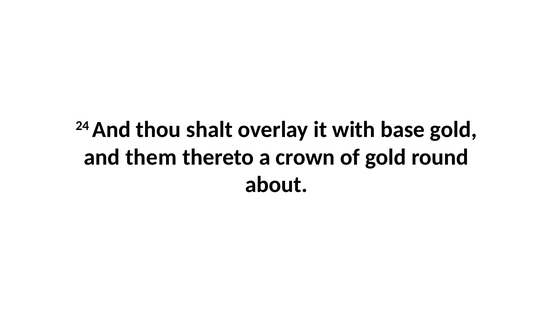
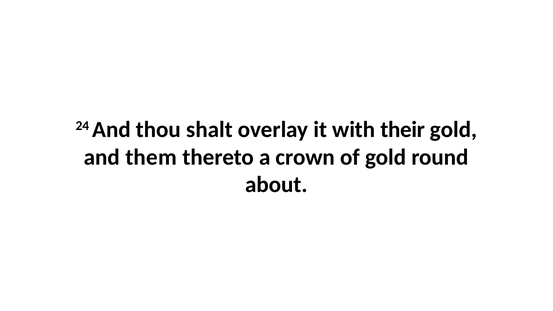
base: base -> their (403, 129)
